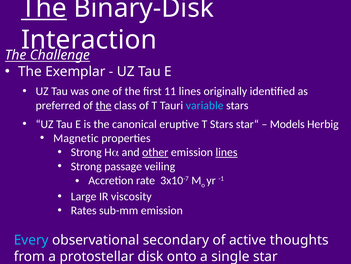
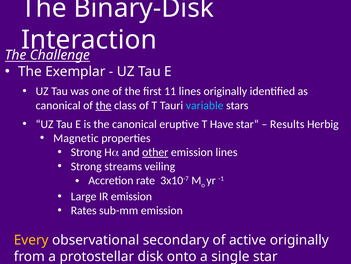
The underline: present -> none (44, 8)
preferred: preferred -> canonical (58, 105)
T Stars: Stars -> Have (222, 124)
Models: Models -> Results (287, 124)
lines underline: present -> none (226, 152)
passage: passage -> streams (123, 166)
IR viscosity: viscosity -> emission (131, 196)
Every colour: light blue -> yellow (31, 239)
active thoughts: thoughts -> originally (299, 239)
